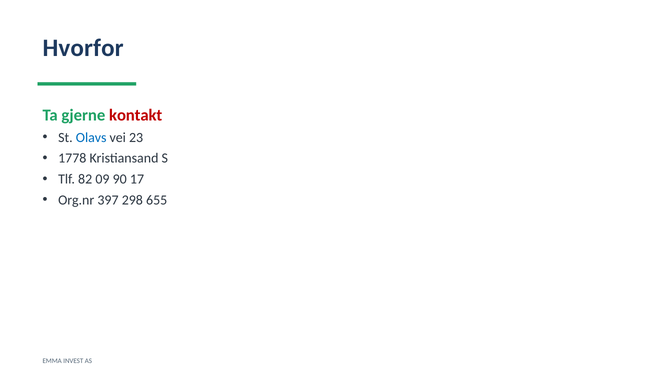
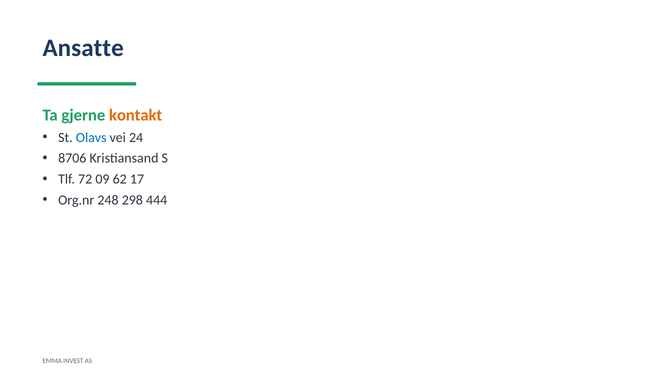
Hvorfor: Hvorfor -> Ansatte (83, 48)
kontakt colour: red -> orange (136, 115)
23: 23 -> 24 (136, 137)
1778: 1778 -> 8706 (72, 158)
82: 82 -> 72 (85, 179)
90: 90 -> 62 (120, 179)
397: 397 -> 248 (108, 200)
655: 655 -> 444 (157, 200)
